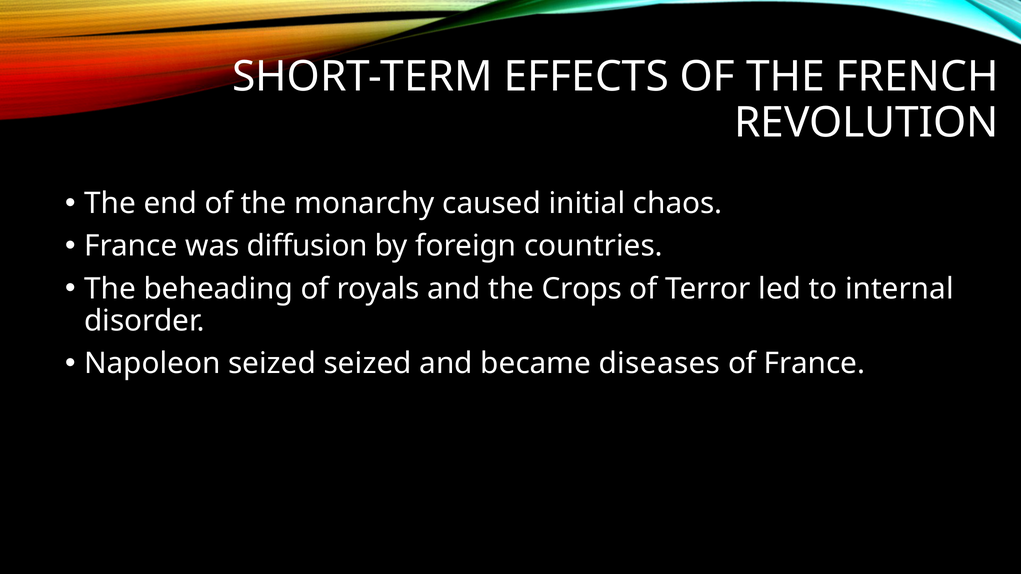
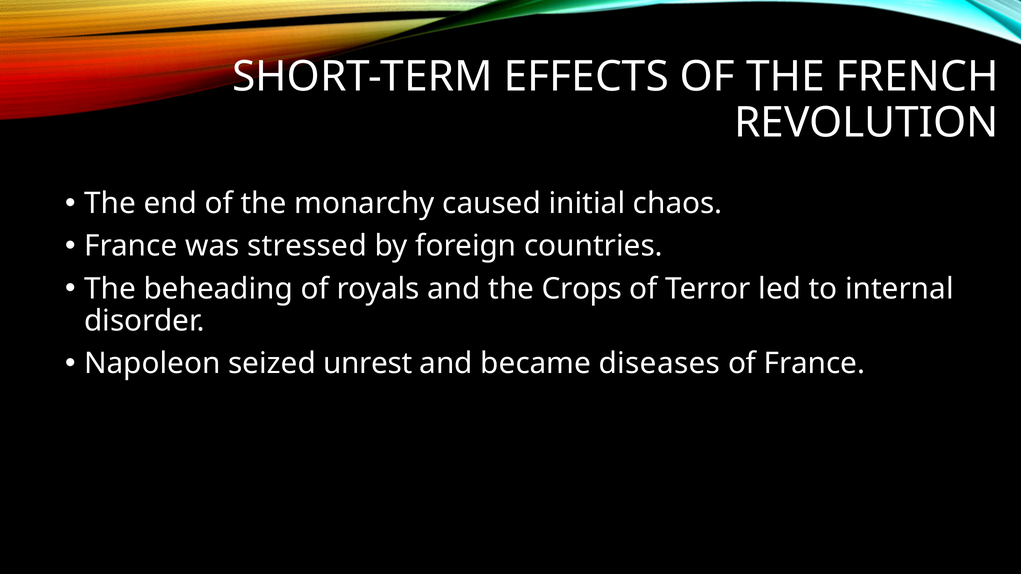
diffusion: diffusion -> stressed (307, 246)
seized seized: seized -> unrest (368, 364)
